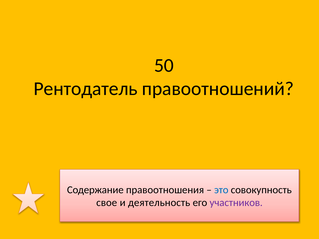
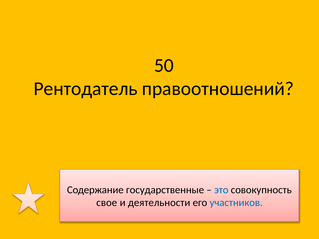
правоотношения: правоотношения -> государственные (165, 190)
деятельность: деятельность -> деятельности (159, 203)
участников colour: purple -> blue (236, 203)
